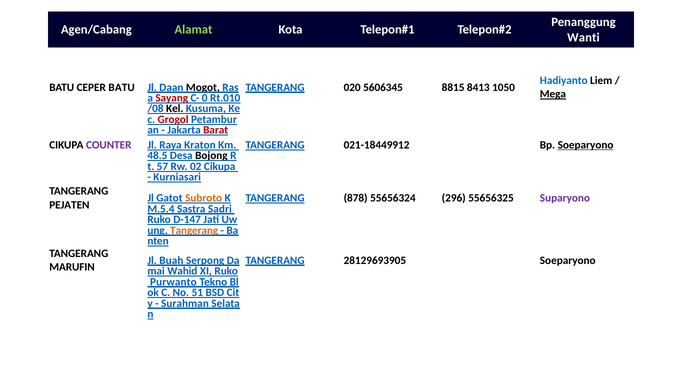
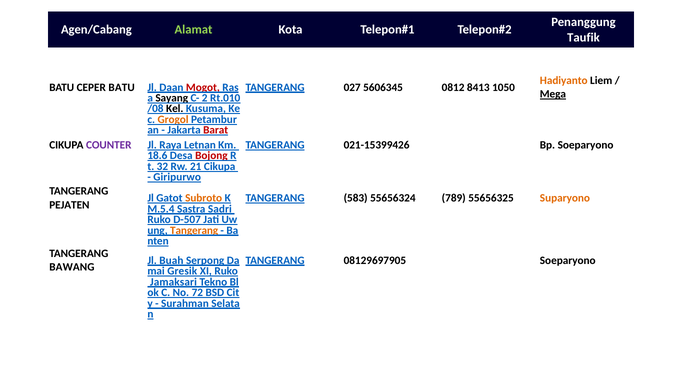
Wanti: Wanti -> Taufik (583, 37)
Hadiyanto colour: blue -> orange (564, 80)
Mogot colour: black -> red (203, 87)
020: 020 -> 027 (352, 87)
8815: 8815 -> 0812 (453, 87)
Sayang colour: red -> black (172, 98)
0: 0 -> 2 (205, 98)
Grogol colour: red -> orange (173, 119)
Kraton: Kraton -> Letnan (200, 145)
021-18449912: 021-18449912 -> 021-15399426 (377, 145)
Soeparyono underline: present -> none (586, 145)
48.5: 48.5 -> 18.6 (157, 156)
Bojong colour: black -> red (211, 156)
57: 57 -> 32 (162, 166)
02: 02 -> 21 (196, 166)
Kurniasari: Kurniasari -> Giripurwo (177, 177)
878: 878 -> 583 (356, 198)
296: 296 -> 789 (454, 198)
Suparyono colour: purple -> orange (565, 198)
D-147: D-147 -> D-507 (187, 219)
28129693905: 28129693905 -> 08129697905 (375, 260)
MARUFIN: MARUFIN -> BAWANG (72, 267)
Wahid: Wahid -> Gresik (182, 271)
Purwanto: Purwanto -> Jamaksari (173, 282)
51: 51 -> 72 (197, 292)
